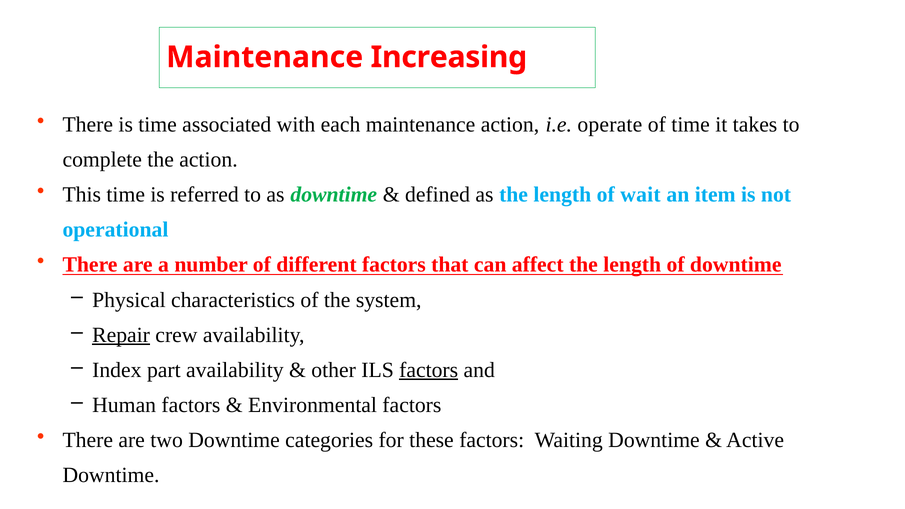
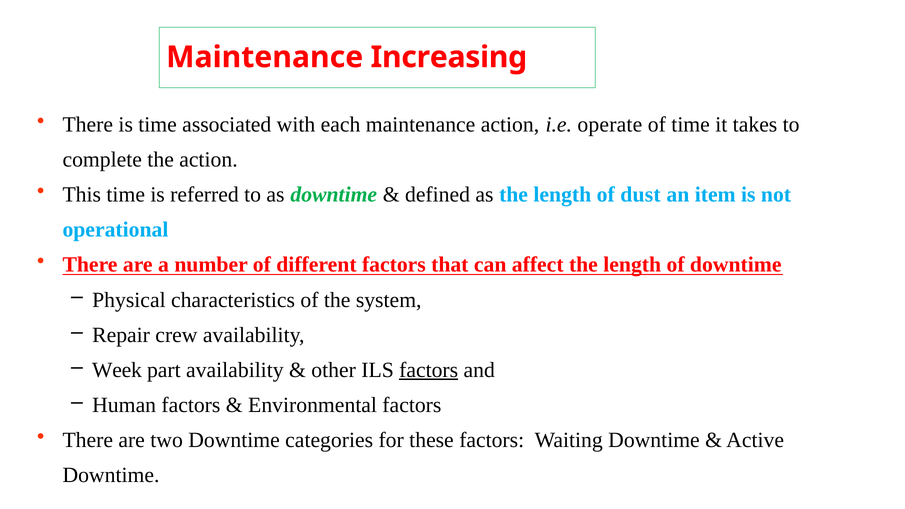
wait: wait -> dust (640, 195)
Repair underline: present -> none (121, 335)
Index: Index -> Week (117, 370)
